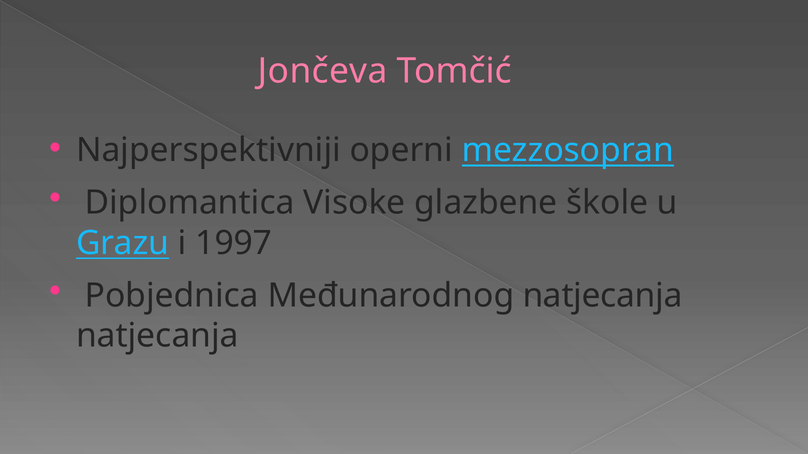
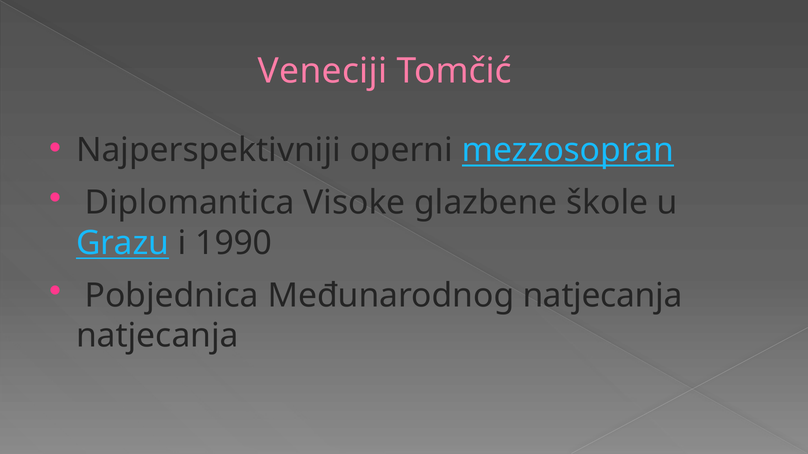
Jončeva: Jončeva -> Veneciji (323, 71)
1997: 1997 -> 1990 (234, 243)
